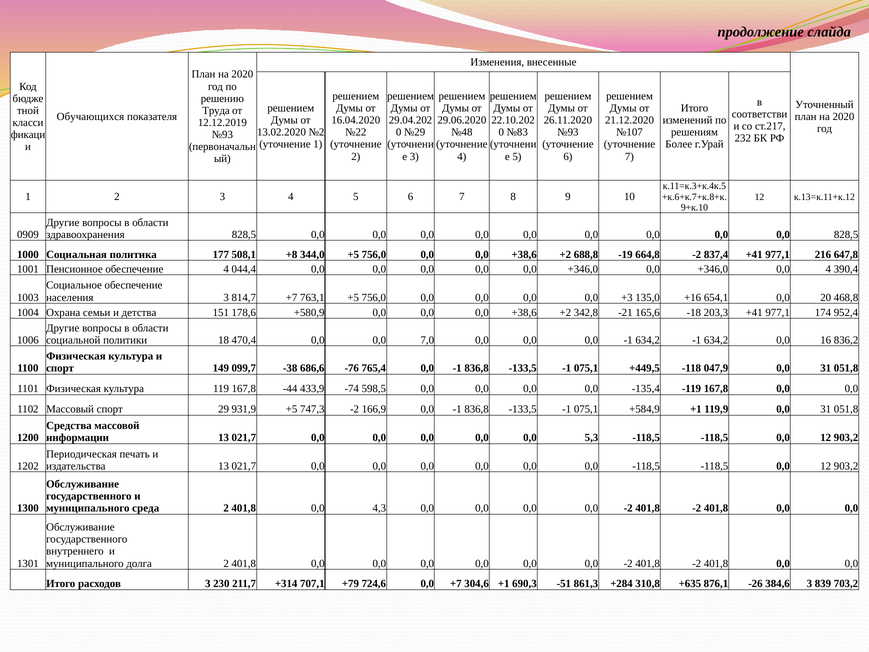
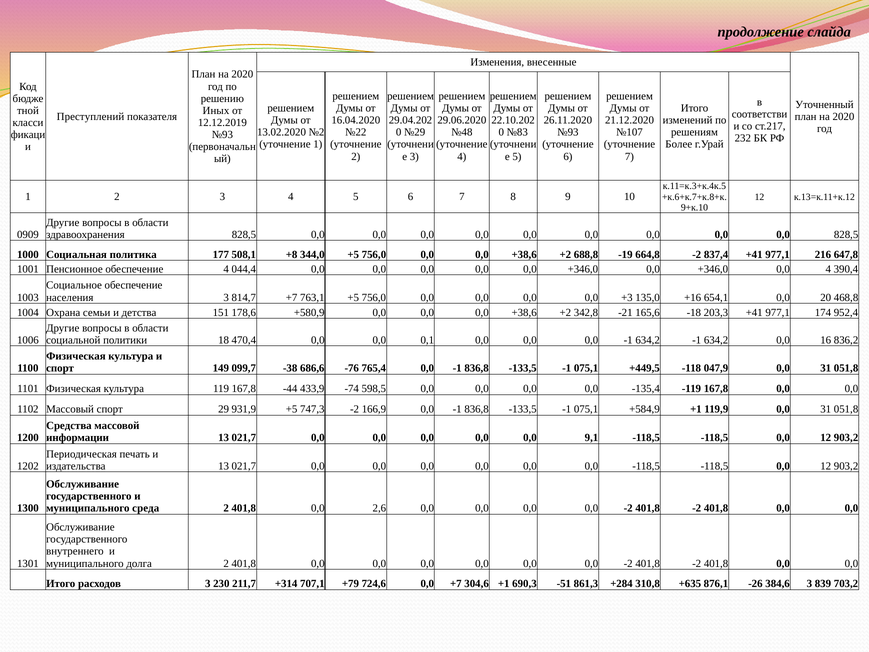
Труда: Труда -> Иных (216, 110)
Обучающихся: Обучающихся -> Преступлений (90, 116)
7,0: 7,0 -> 0,1 (427, 340)
5,3: 5,3 -> 9,1 (592, 437)
4,3: 4,3 -> 2,6 (379, 508)
